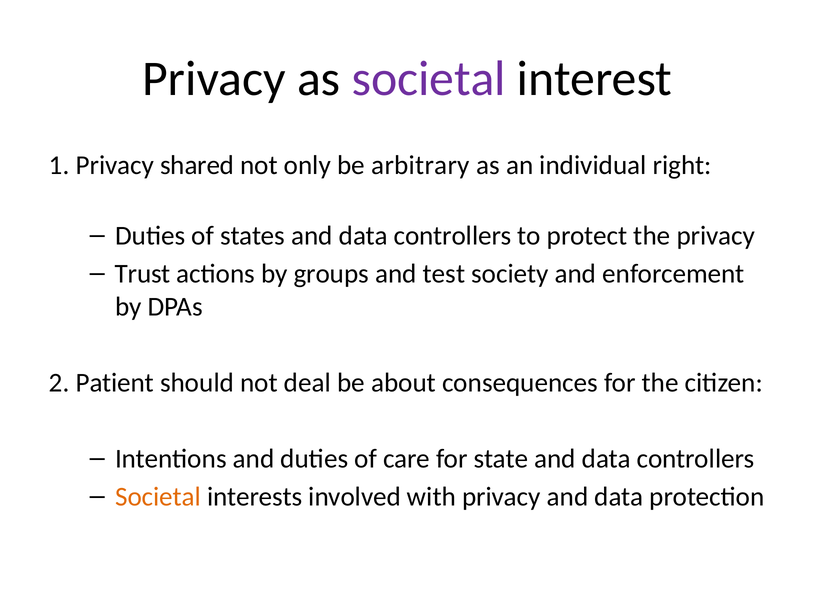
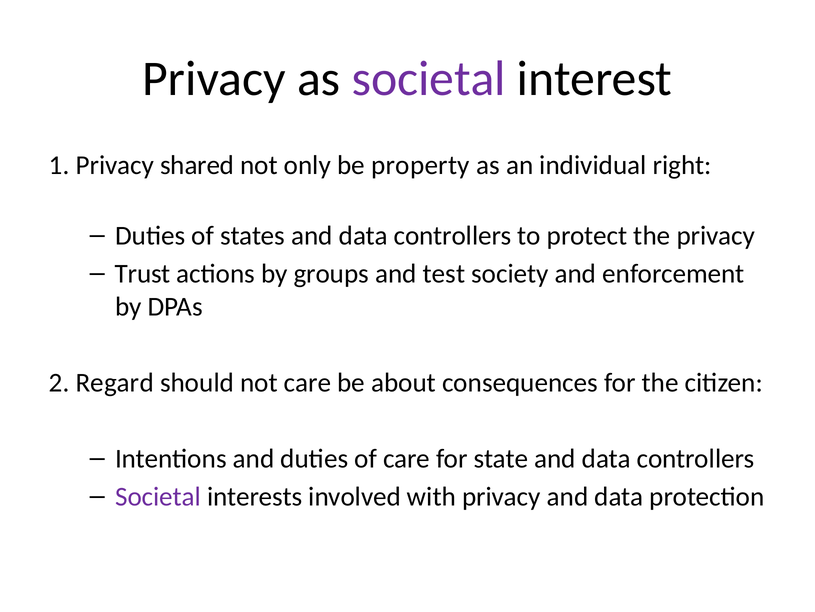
arbitrary: arbitrary -> property (420, 165)
Patient: Patient -> Regard (115, 382)
not deal: deal -> care (307, 382)
Societal colour: orange -> purple (158, 496)
